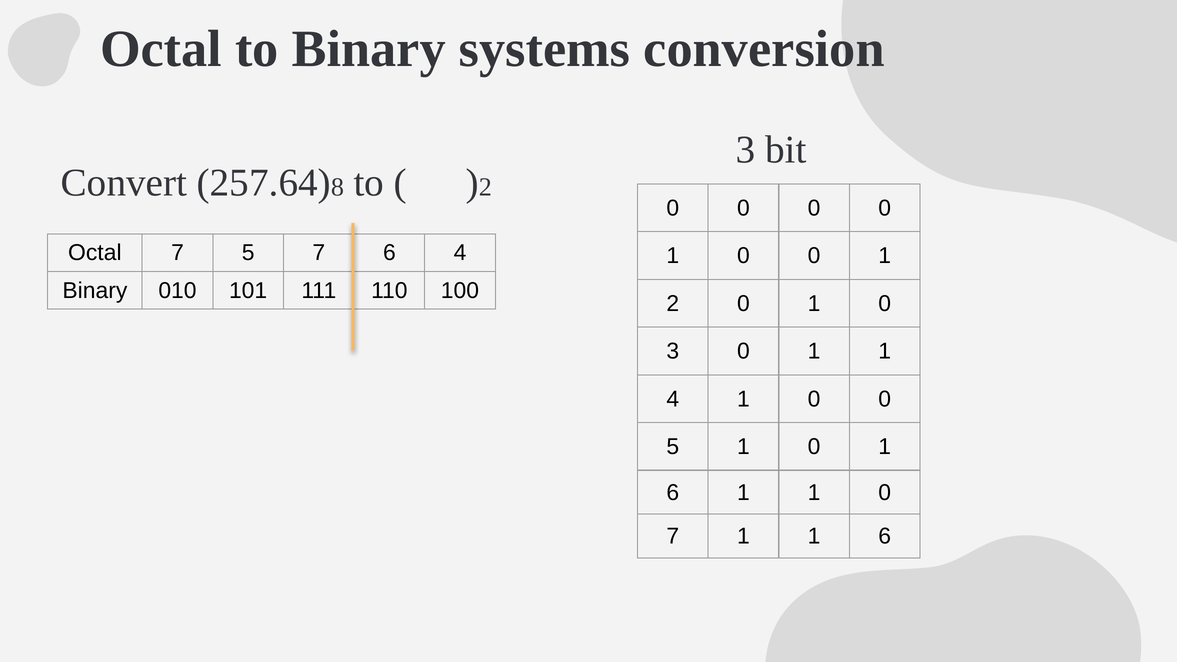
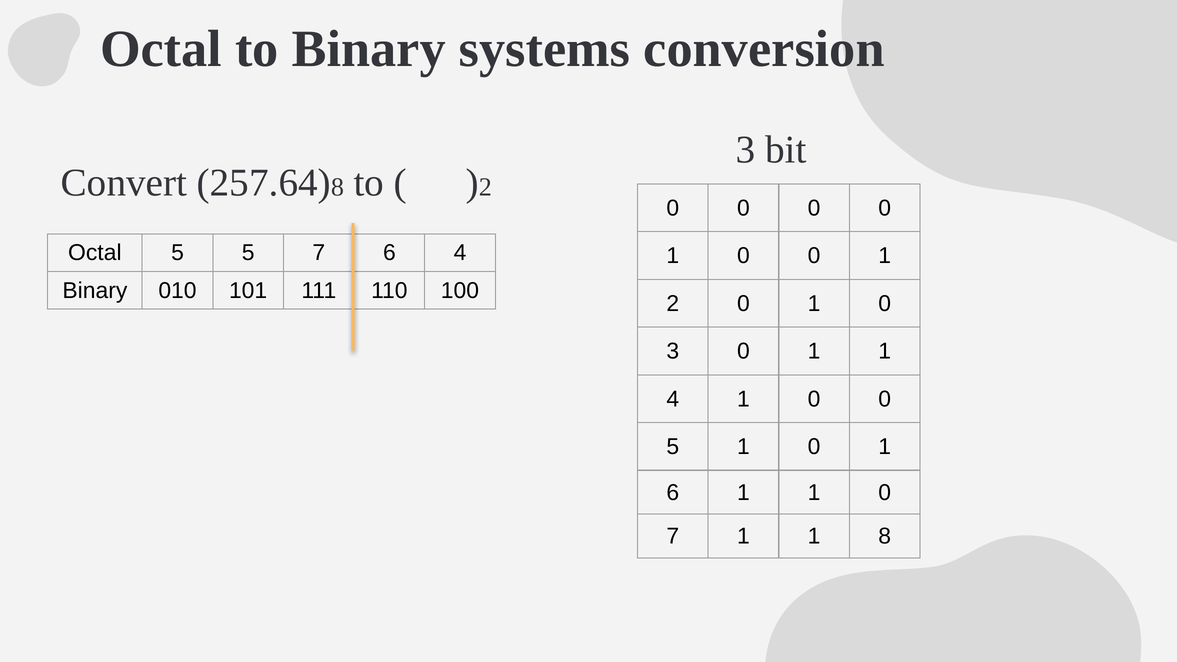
Octal 7: 7 -> 5 (178, 253)
1 1 6: 6 -> 8 (885, 536)
